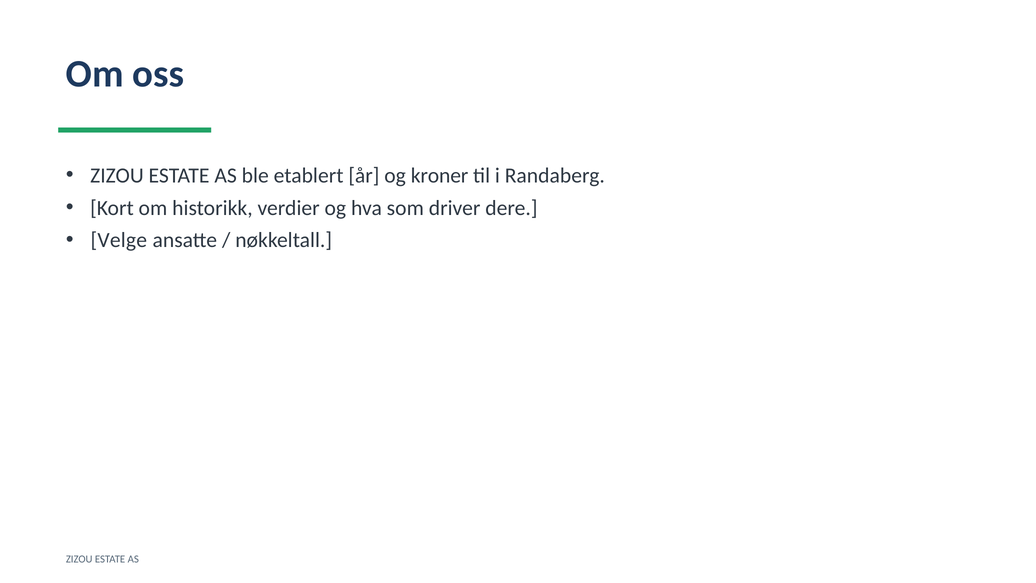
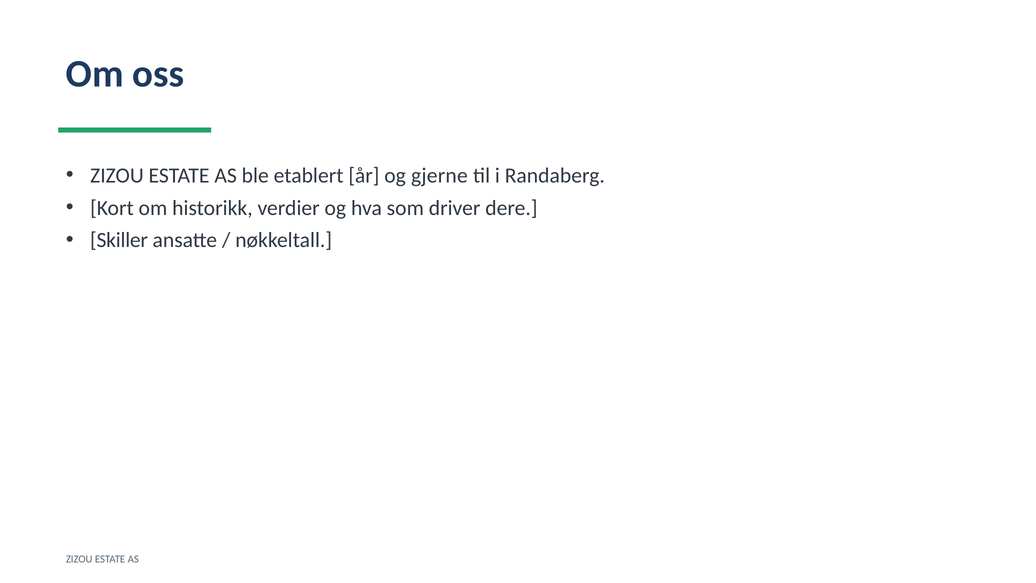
kroner: kroner -> gjerne (439, 175)
Velge: Velge -> Skiller (119, 240)
